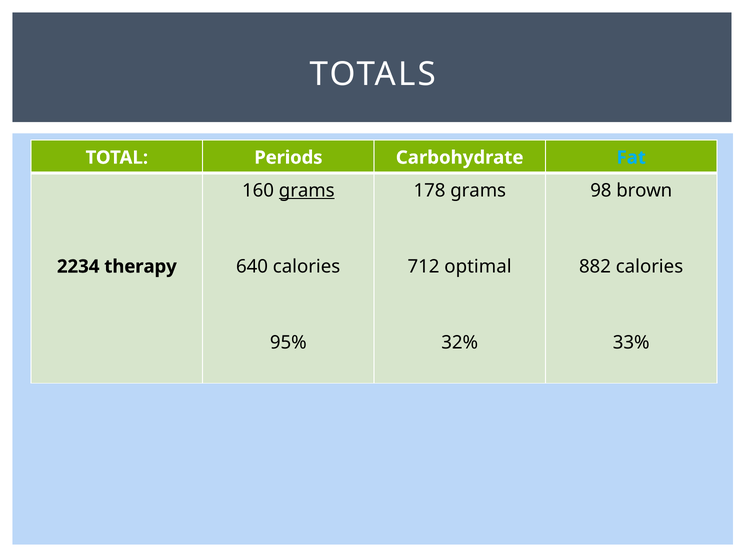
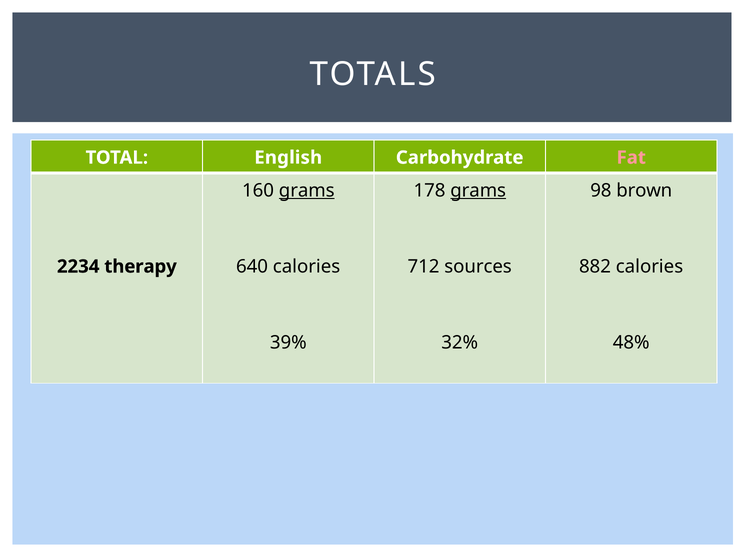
Periods: Periods -> English (288, 158)
Fat colour: light blue -> pink (631, 158)
grams underline: none -> present (478, 191)
optimal: optimal -> sources (478, 267)
95%: 95% -> 39% (288, 343)
33%: 33% -> 48% (631, 343)
